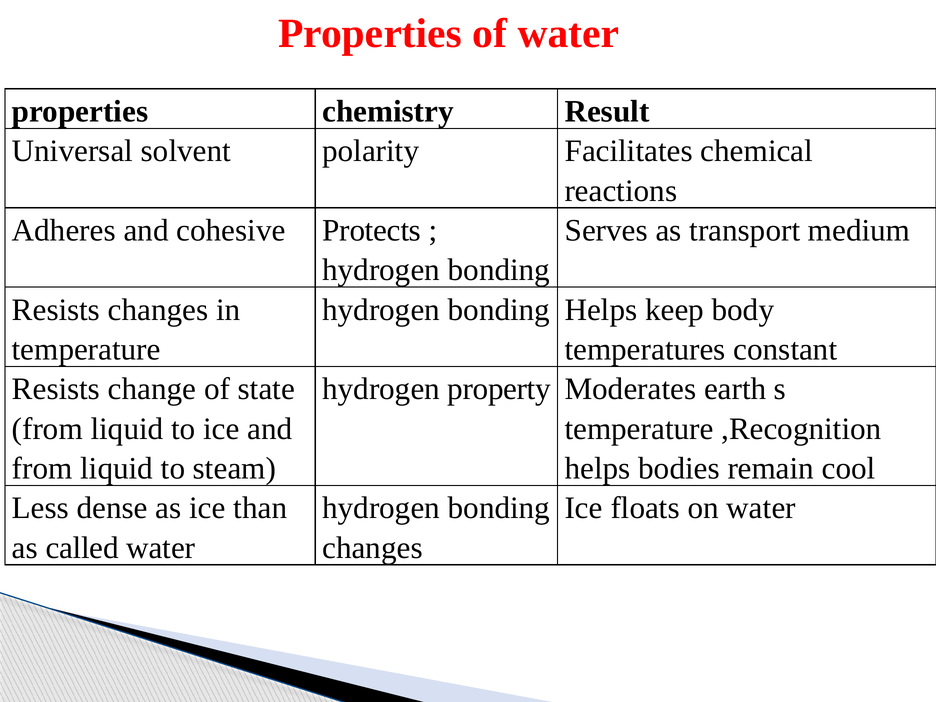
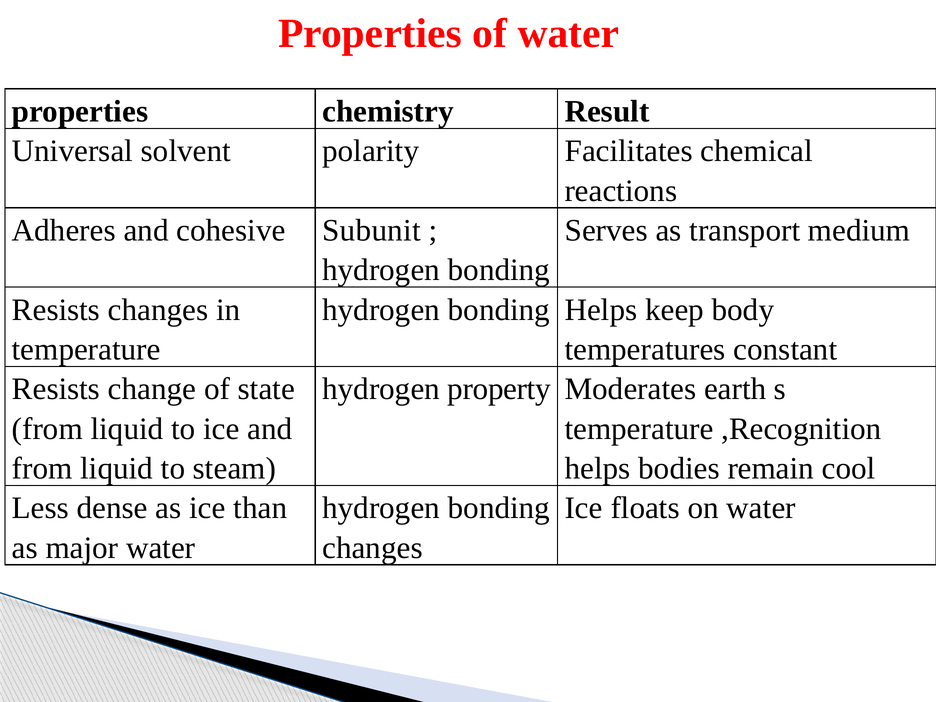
Protects: Protects -> Subunit (371, 230)
called: called -> major (82, 548)
